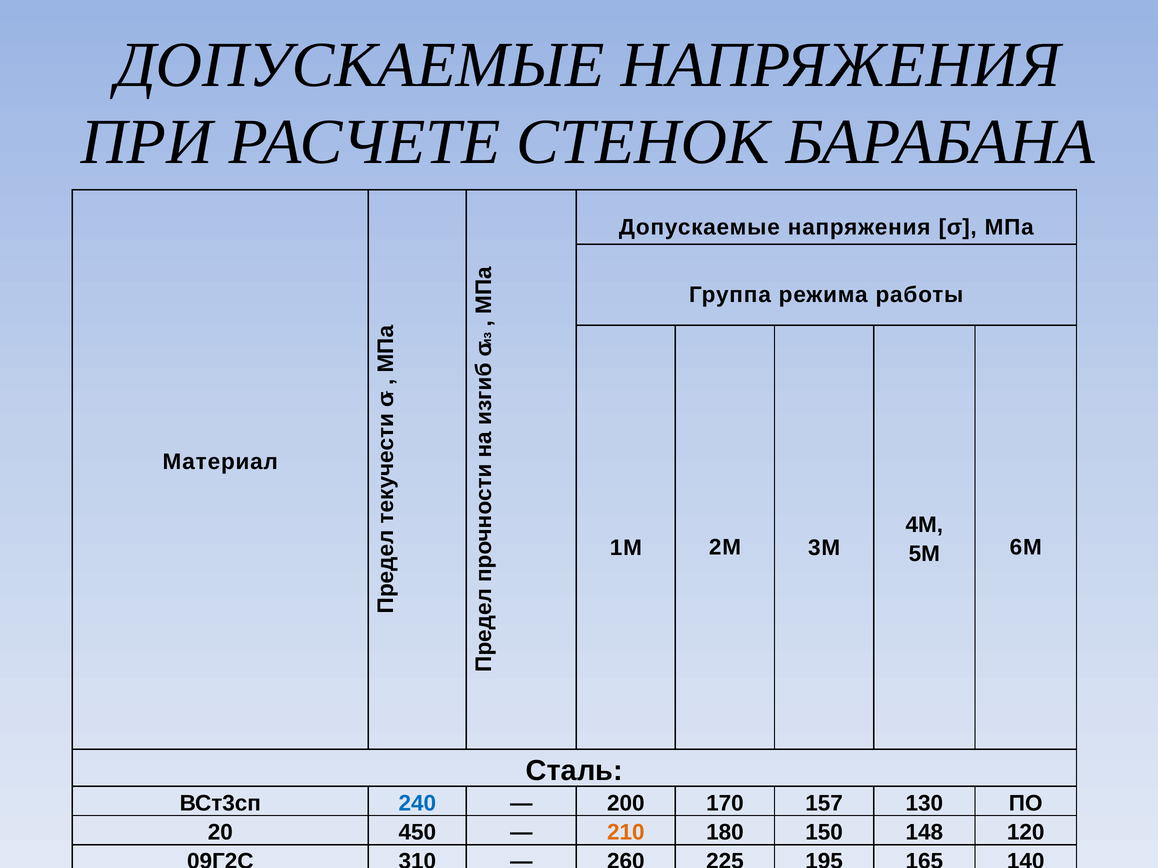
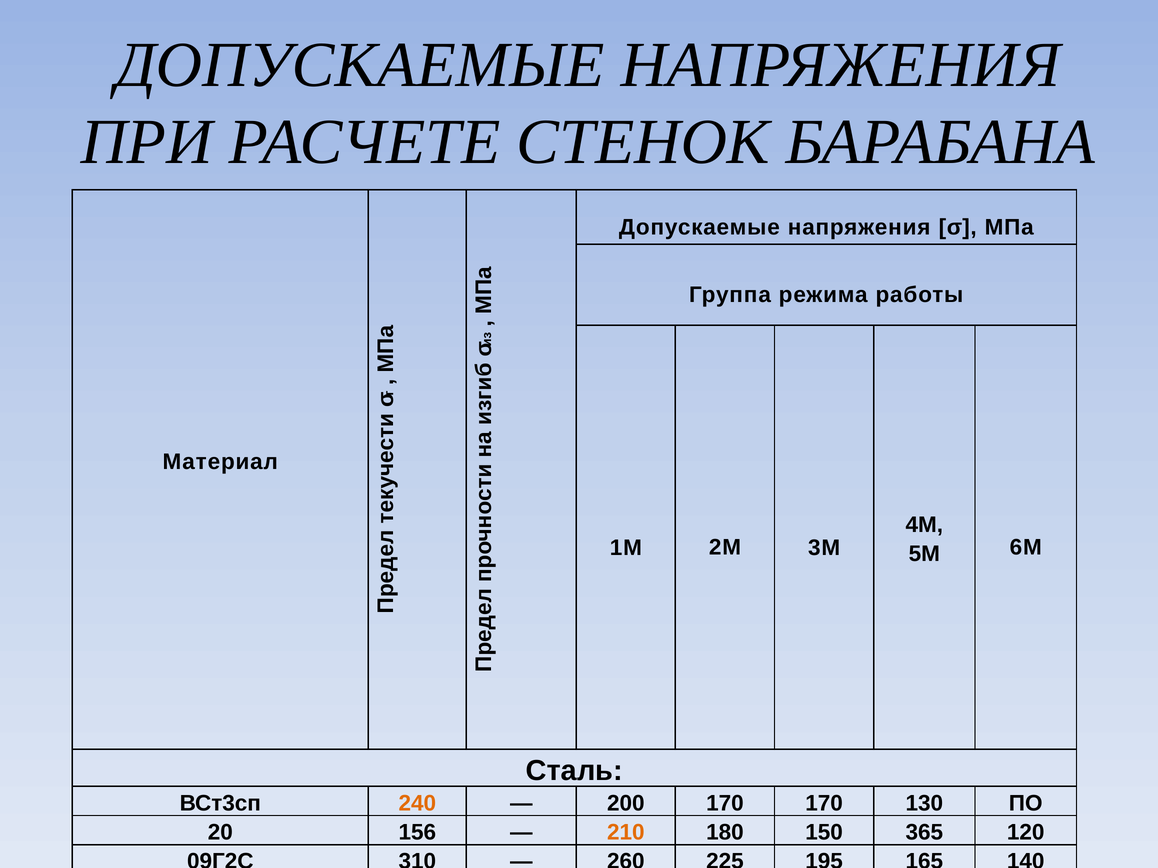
240 colour: blue -> orange (417, 804)
170 157: 157 -> 170 (824, 804)
450: 450 -> 156 (417, 833)
148: 148 -> 365 (924, 833)
